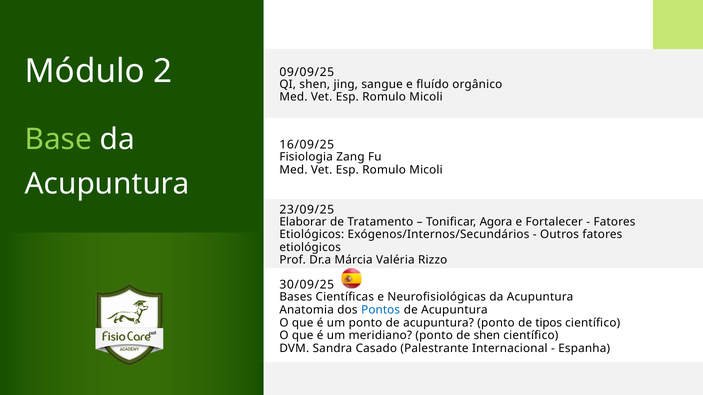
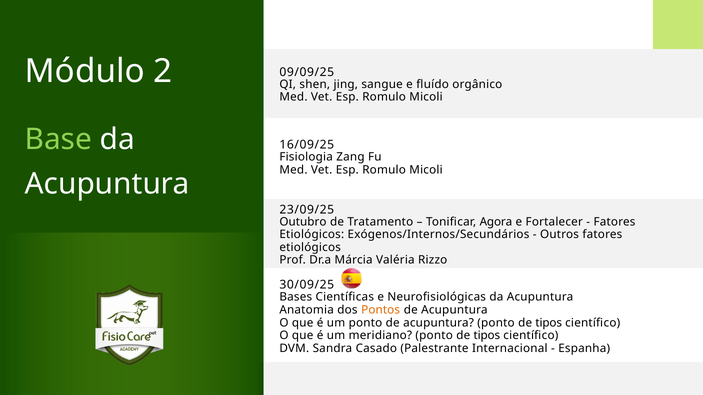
Elaborar: Elaborar -> Outubro (303, 222)
Pontos colour: blue -> orange (381, 310)
meridiano ponto de shen: shen -> tipos (487, 336)
